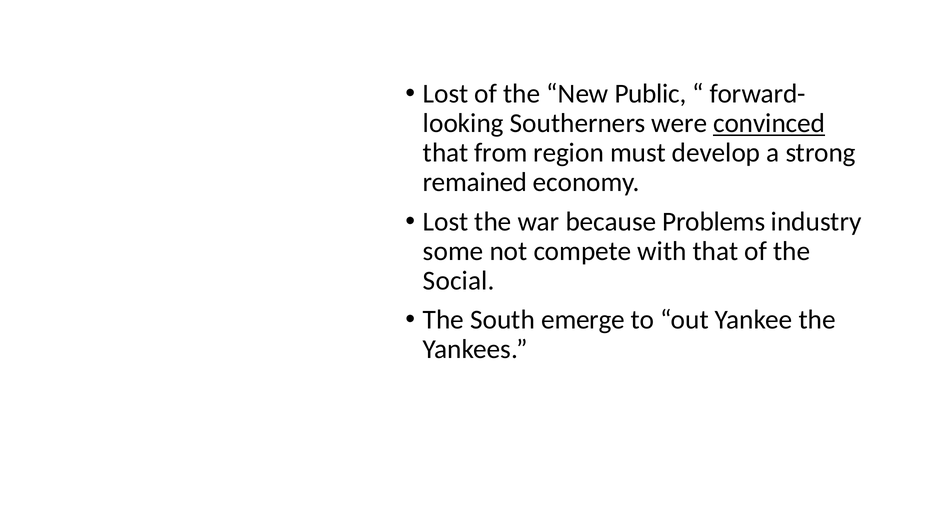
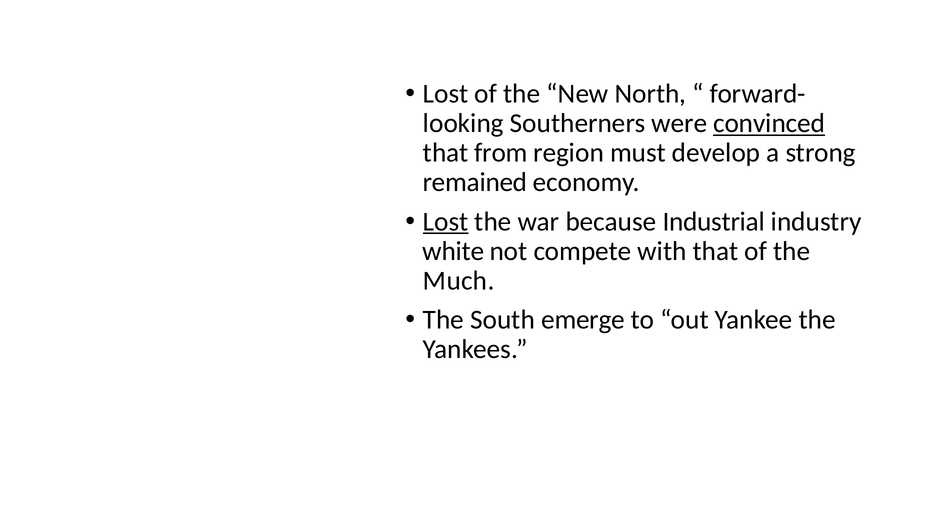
Public: Public -> North (650, 94)
Lost underline: none -> present (446, 222)
Problems: Problems -> Industrial (714, 222)
some: some -> white (453, 251)
Social: Social -> Much (459, 281)
